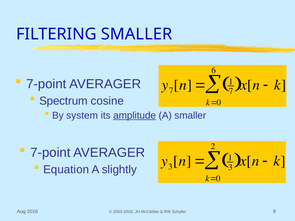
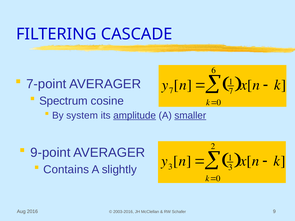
FILTERING SMALLER: SMALLER -> CASCADE (137, 34)
smaller underline: none -> present (190, 116)
7-point: 7-point -> 9-point (50, 153)
Equation: Equation -> Contains (66, 170)
